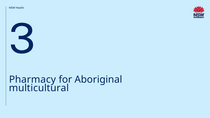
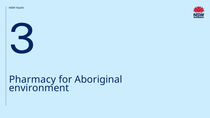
multicultural: multicultural -> environment (39, 88)
